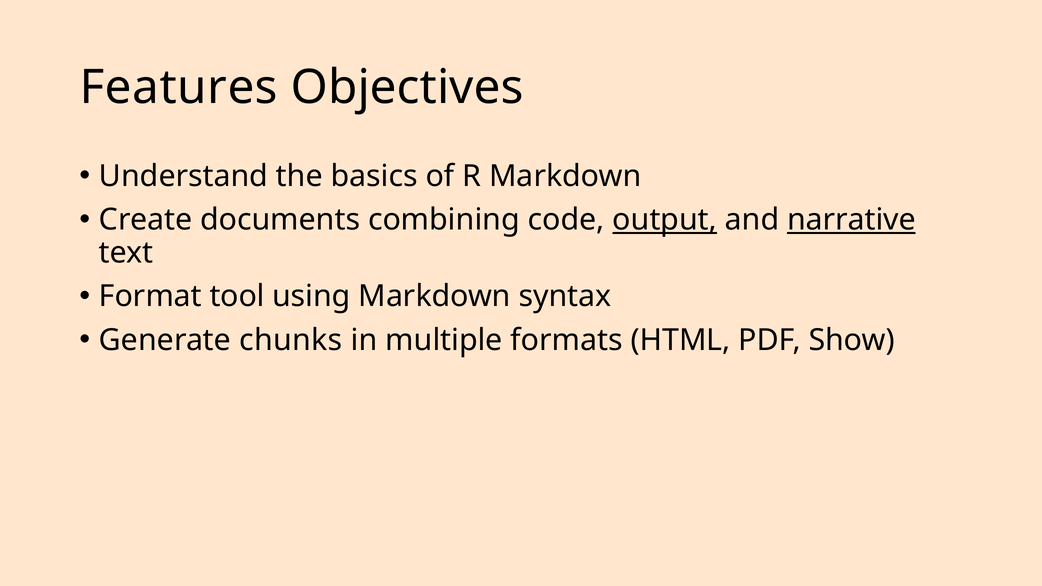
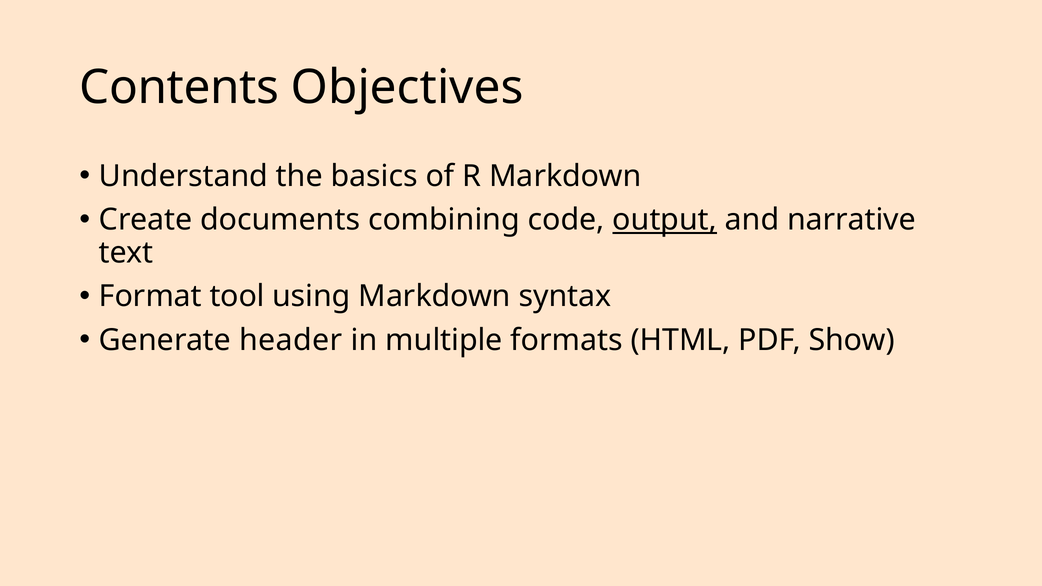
Features: Features -> Contents (179, 88)
narrative underline: present -> none (851, 220)
chunks: chunks -> header (291, 340)
